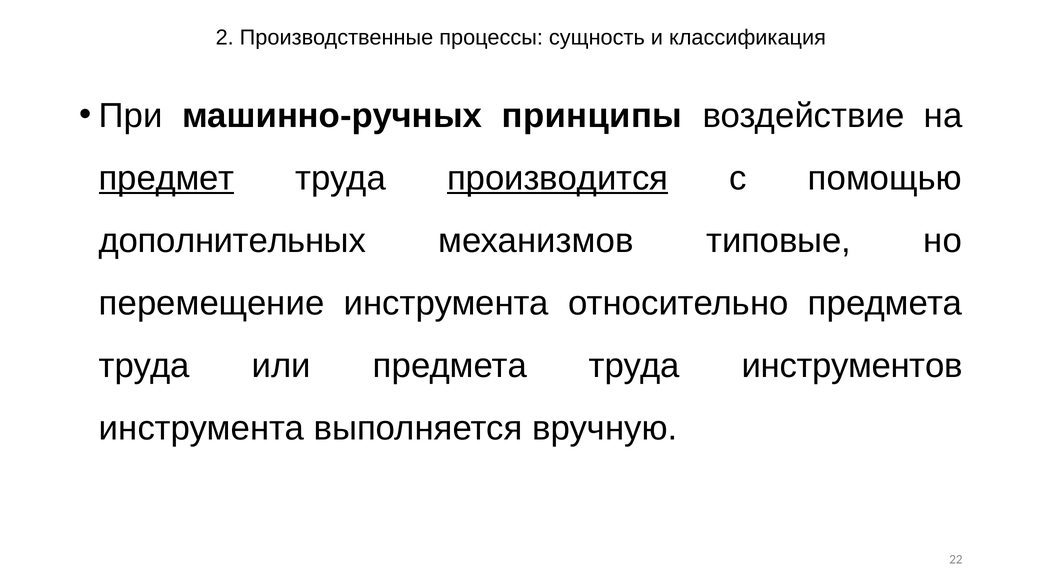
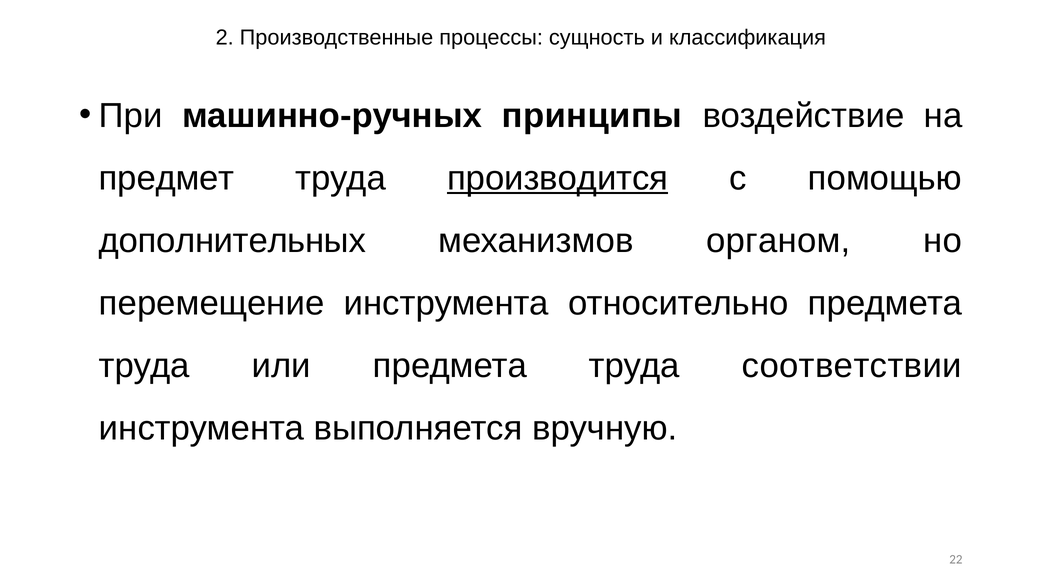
предмет underline: present -> none (167, 178)
типовые: типовые -> органом (778, 241)
инструментов: инструментов -> соответствии (852, 366)
